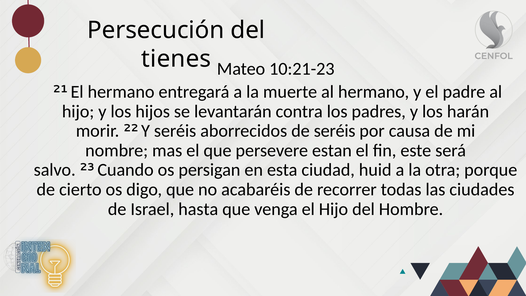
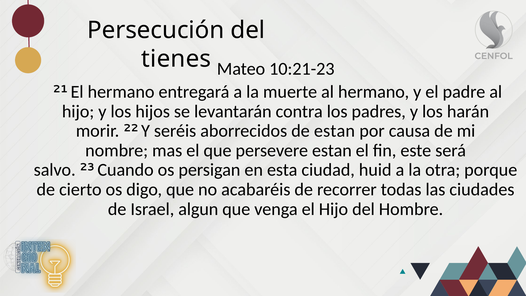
de seréis: seréis -> estan (334, 131)
hasta: hasta -> algun (198, 209)
